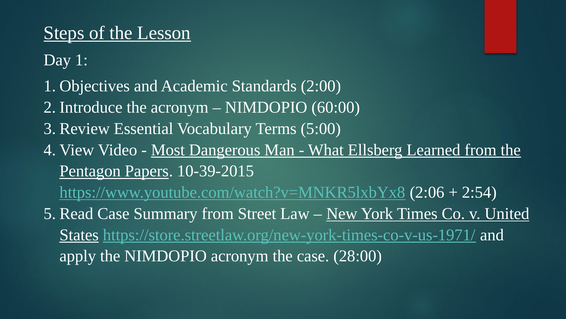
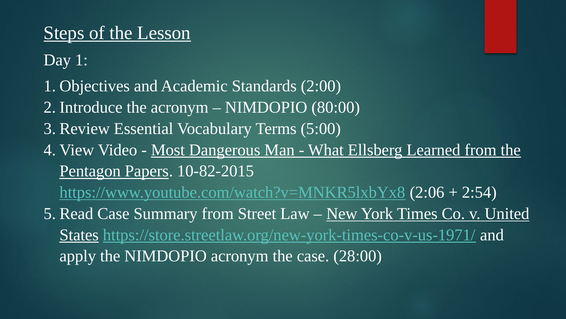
60:00: 60:00 -> 80:00 (336, 107)
10-39-2015: 10-39-2015 -> 10-82-2015 (215, 171)
